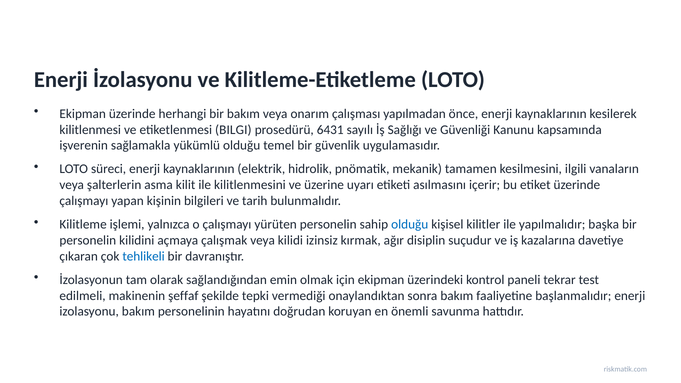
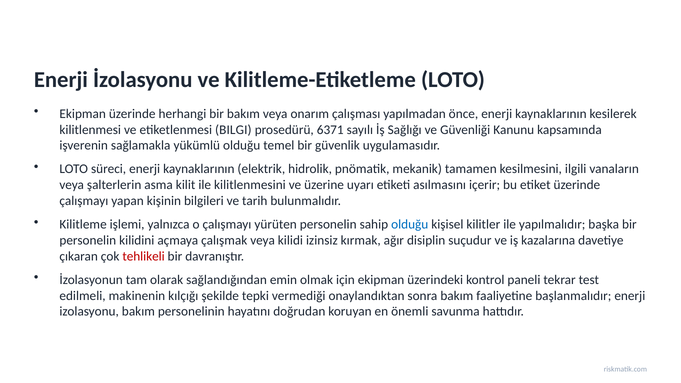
6431: 6431 -> 6371 (330, 130)
tehlikeli colour: blue -> red (144, 256)
şeffaf: şeffaf -> kılçığı (183, 296)
